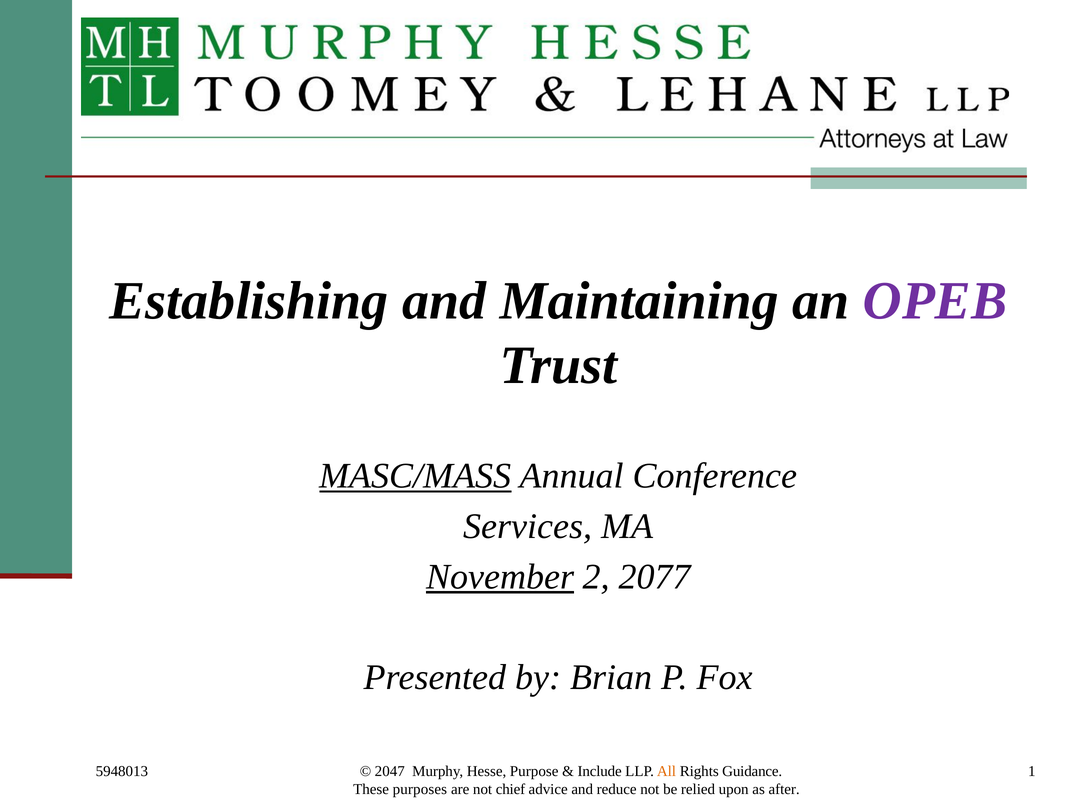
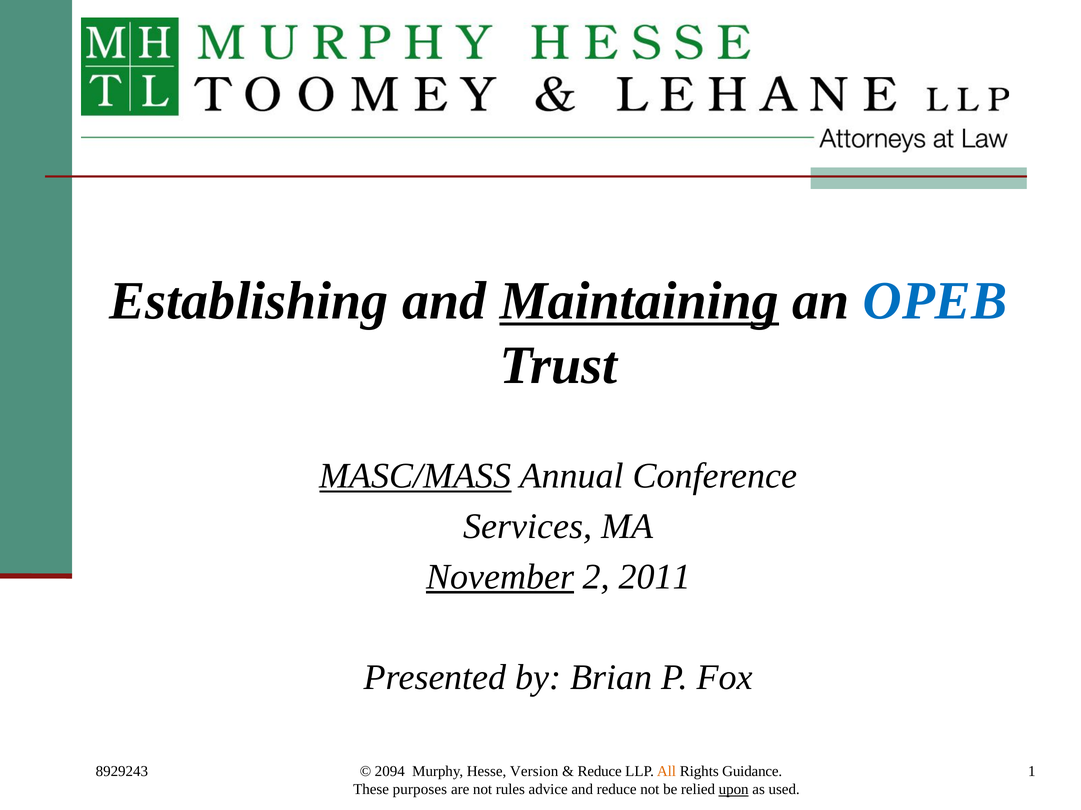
Maintaining underline: none -> present (639, 301)
OPEB colour: purple -> blue (935, 301)
2077: 2077 -> 2011 (655, 577)
5948013: 5948013 -> 8929243 (122, 772)
2047: 2047 -> 2094 (390, 772)
Purpose: Purpose -> Version (534, 772)
Include: Include -> Reduce (600, 772)
chief: chief -> rules (510, 790)
upon underline: none -> present (734, 790)
after: after -> used (784, 790)
